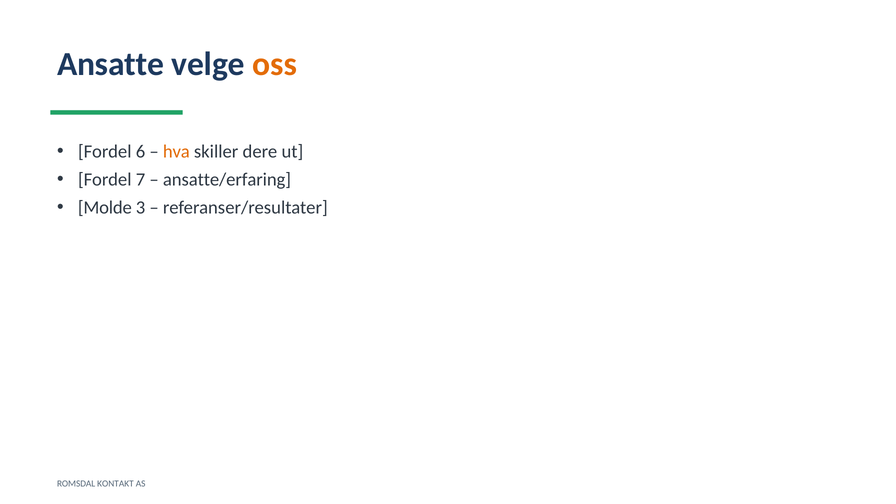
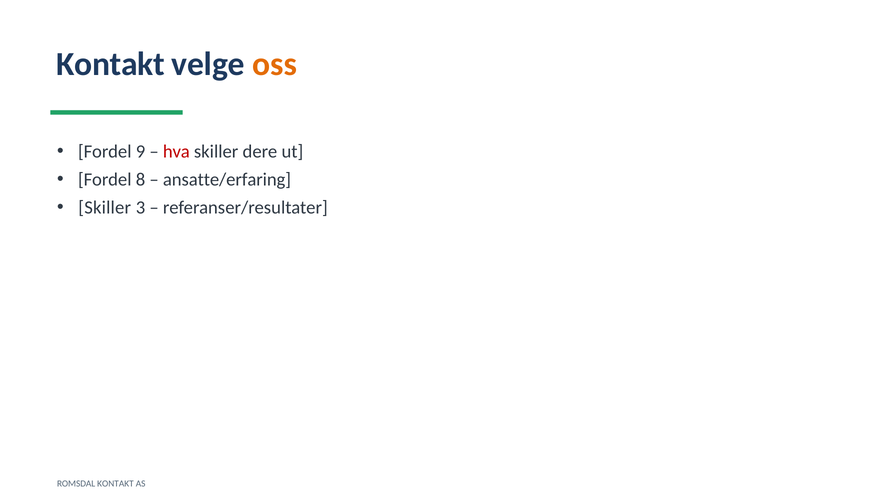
Ansatte: Ansatte -> Kontakt (111, 64)
6: 6 -> 9 (141, 152)
hva colour: orange -> red (176, 152)
7: 7 -> 8 (141, 180)
Molde: Molde -> Skiller (105, 208)
